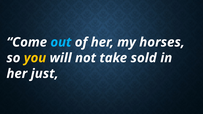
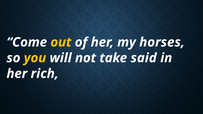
out colour: light blue -> yellow (61, 42)
sold: sold -> said (144, 58)
just: just -> rich (45, 74)
